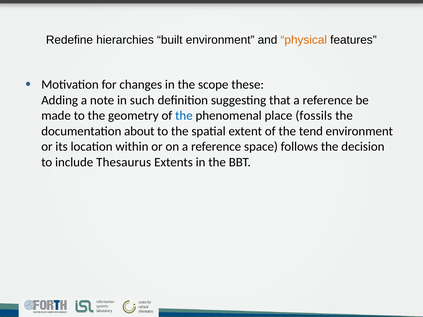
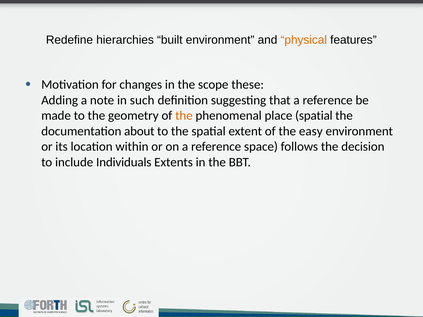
the colour: blue -> orange (184, 116)
place fossils: fossils -> spatial (314, 116)
tend: tend -> easy (311, 131)
Thesaurus: Thesaurus -> Individuals (124, 162)
